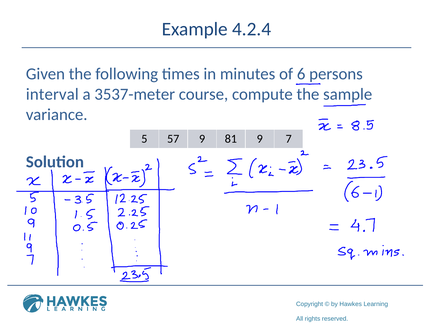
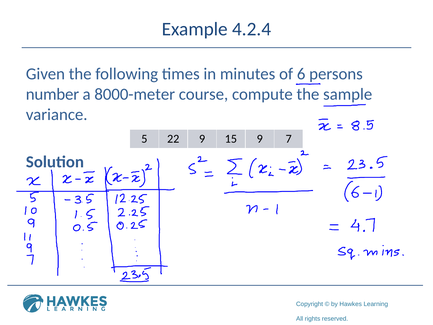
interval: interval -> number (52, 94)
3537-meter: 3537-meter -> 8000-meter (135, 94)
57: 57 -> 22 (173, 139)
81: 81 -> 15 (231, 139)
